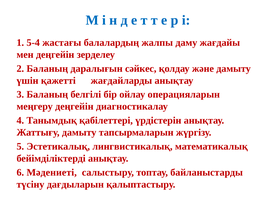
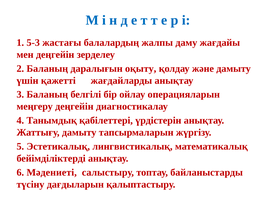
5-4: 5-4 -> 5-3 (33, 43)
сәйкес: сәйкес -> оқыту (141, 69)
